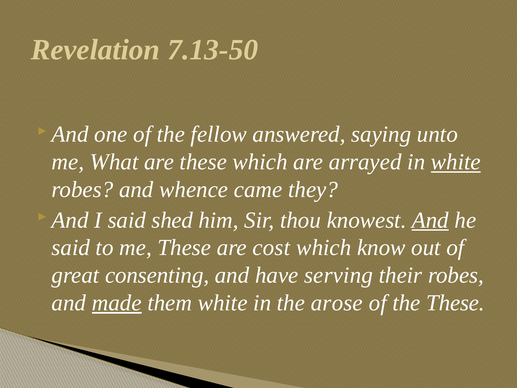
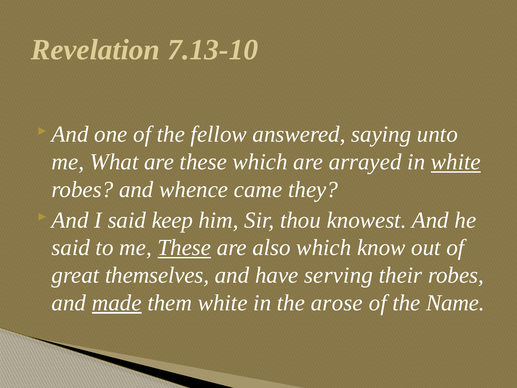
7.13-50: 7.13-50 -> 7.13-10 (213, 50)
shed: shed -> keep (172, 220)
And underline: present -> none (430, 220)
These underline: none -> present (184, 248)
cost: cost -> also (271, 248)
consenting: consenting -> themselves (157, 275)
the These: These -> Name (455, 303)
